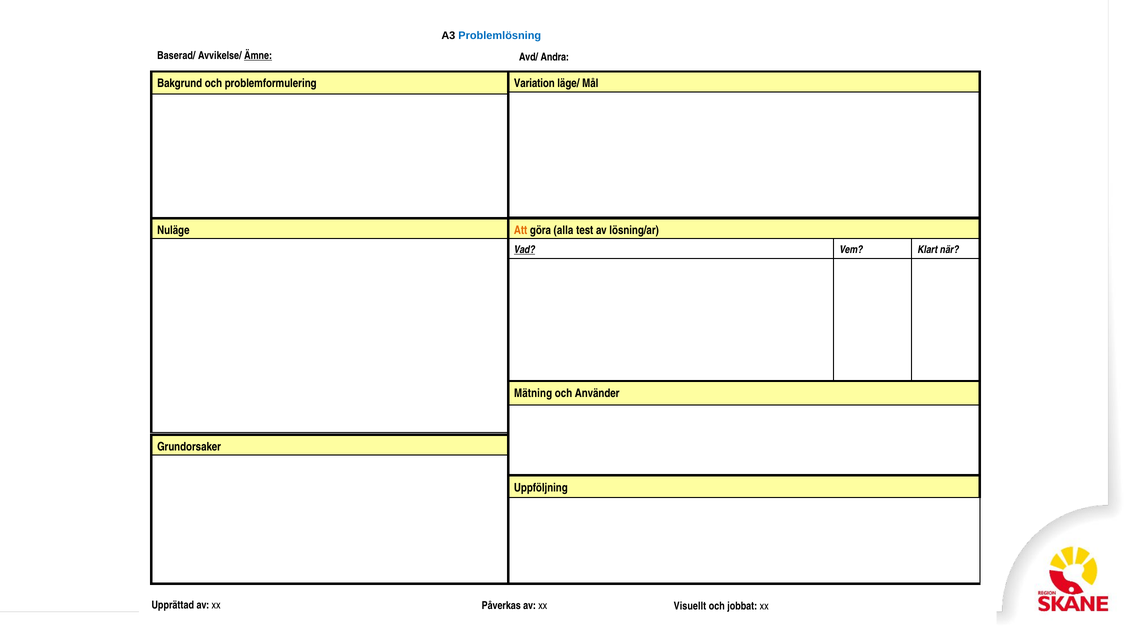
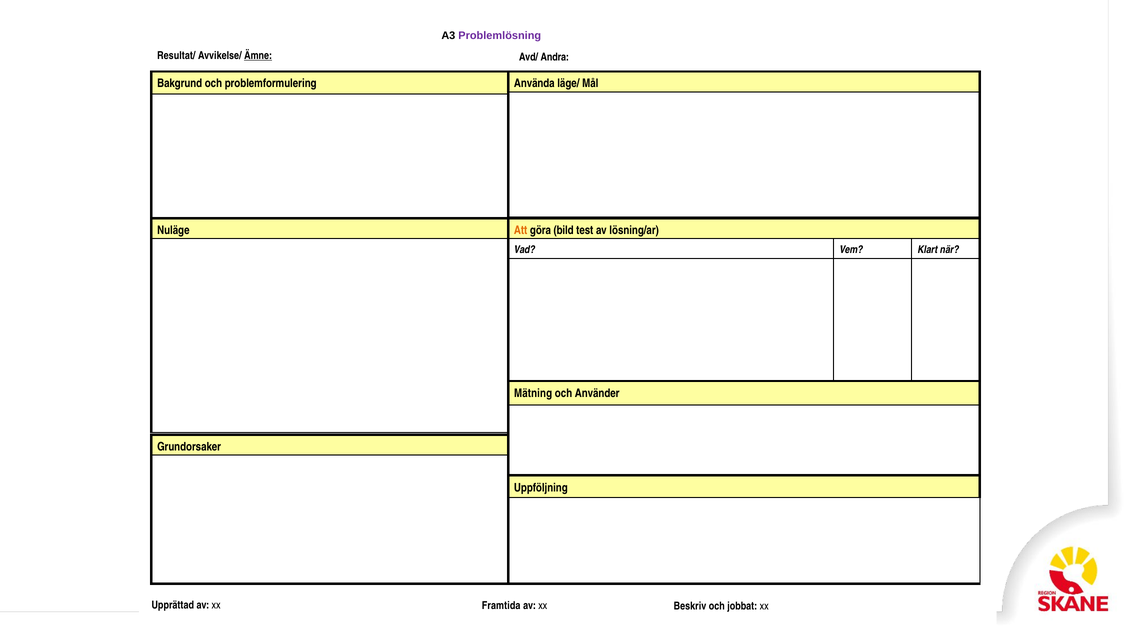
Problemlösning colour: blue -> purple (500, 35)
Baserad/: Baserad/ -> Resultat/ (176, 56)
Variation: Variation -> Använda (534, 84)
alla: alla -> bild (564, 230)
Vad underline: present -> none (524, 249)
Påverkas: Påverkas -> Framtida (501, 605)
Visuellt: Visuellt -> Beskriv (690, 606)
